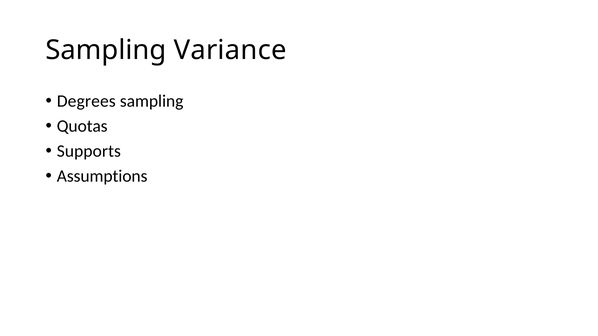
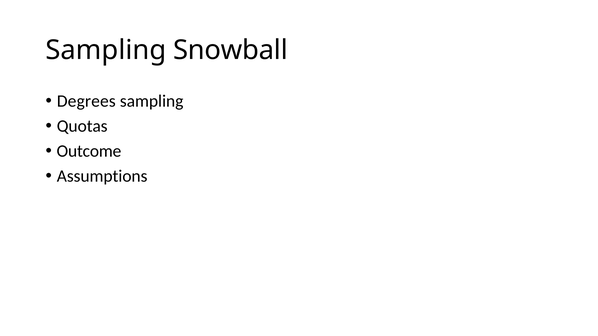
Variance: Variance -> Snowball (230, 50)
Supports: Supports -> Outcome (89, 151)
